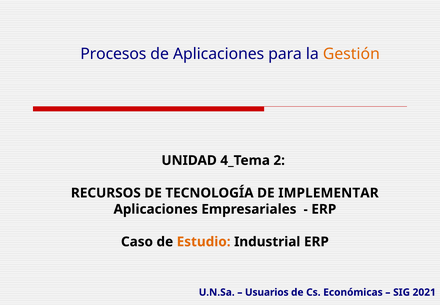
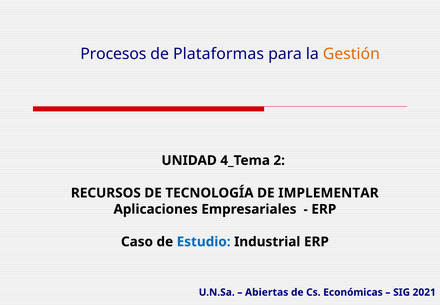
de Aplicaciones: Aplicaciones -> Plataformas (219, 54)
Estudio colour: orange -> blue (204, 241)
Usuarios: Usuarios -> Abiertas (267, 292)
